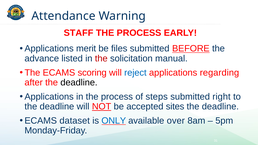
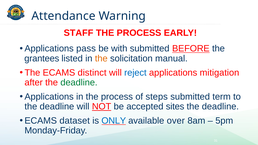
merit: merit -> pass (86, 49)
files: files -> with (119, 49)
advance: advance -> grantees (42, 58)
the colour: red -> orange (101, 58)
scoring: scoring -> distinct (92, 73)
regarding: regarding -> mitigation (219, 73)
deadline colour: black -> green (79, 83)
right: right -> term (222, 97)
